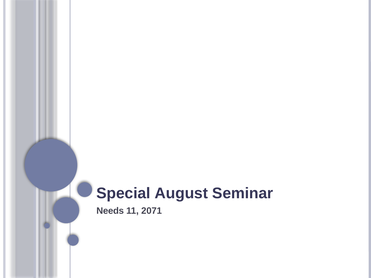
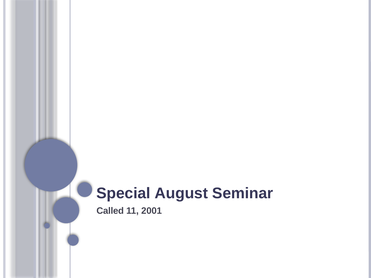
Needs: Needs -> Called (110, 211)
2071: 2071 -> 2001 (152, 211)
